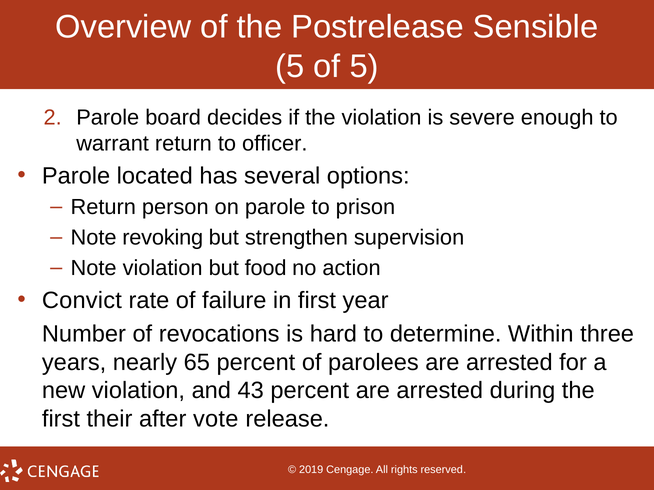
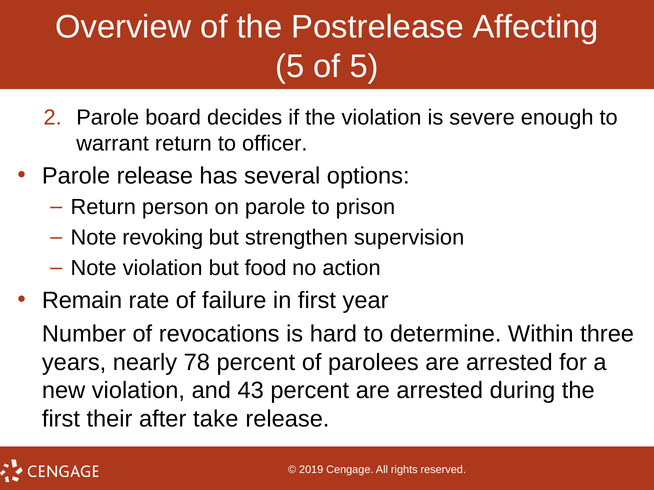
Sensible: Sensible -> Affecting (536, 27)
Parole located: located -> release (155, 176)
Convict: Convict -> Remain (82, 301)
65: 65 -> 78 (197, 363)
vote: vote -> take (216, 419)
